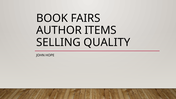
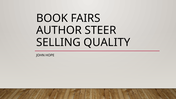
ITEMS: ITEMS -> STEER (100, 30)
